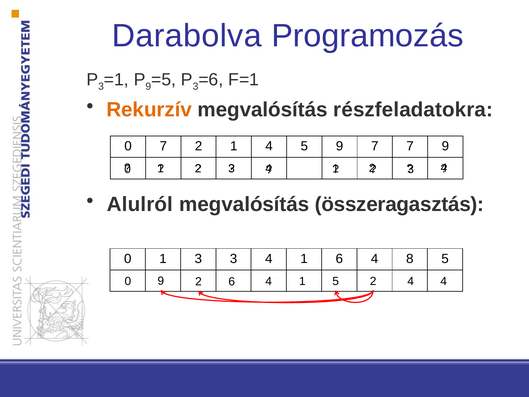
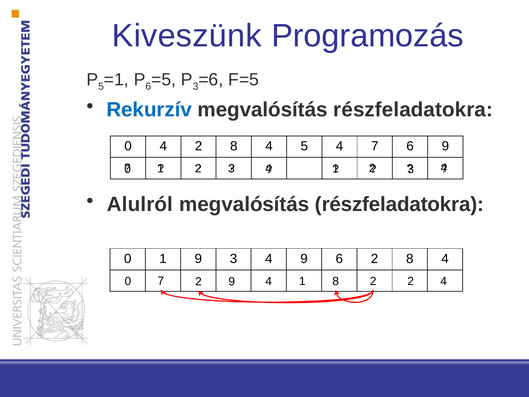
Darabolva: Darabolva -> Kiveszünk (187, 36)
3: 3 -> 5 (101, 86)
9: 9 -> 6 (148, 86)
F=1: F=1 -> F=5 (244, 80)
Rekurzív colour: orange -> blue (149, 110)
0 7: 7 -> 4 (163, 146)
1: 1 -> 8 (234, 146)
5 9: 9 -> 4 (340, 146)
7 7: 7 -> 6 (410, 146)
összeragasztás: összeragasztás -> részfeladatokra (399, 204)
1 3: 3 -> 9 (198, 259)
3 4 1: 1 -> 9 (304, 259)
4: 4 -> 2 (375, 259)
5: 5 -> 4 (445, 259)
0 9: 9 -> 7 (161, 281)
2 6: 6 -> 9 (232, 282)
5: 5 -> 8 (336, 281)
2 4: 4 -> 2 (411, 281)
